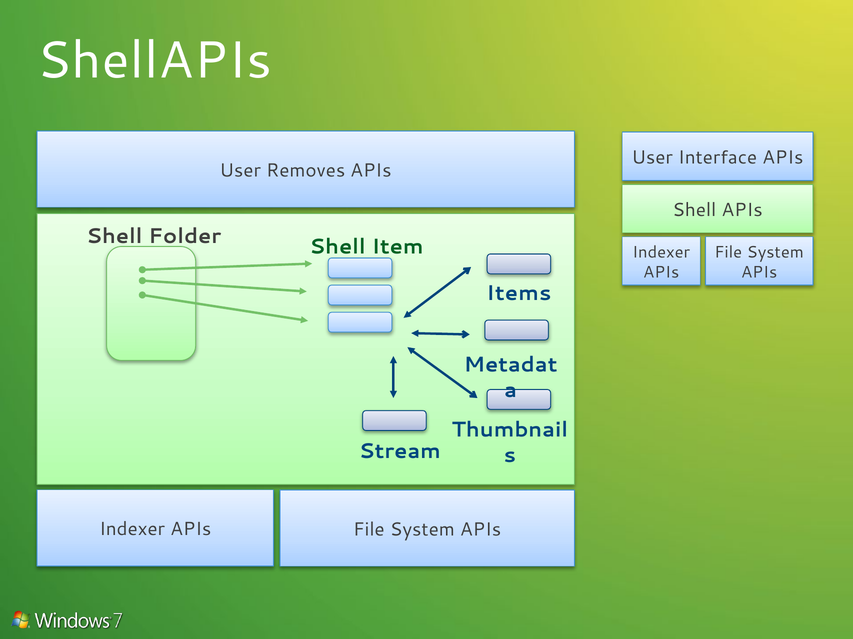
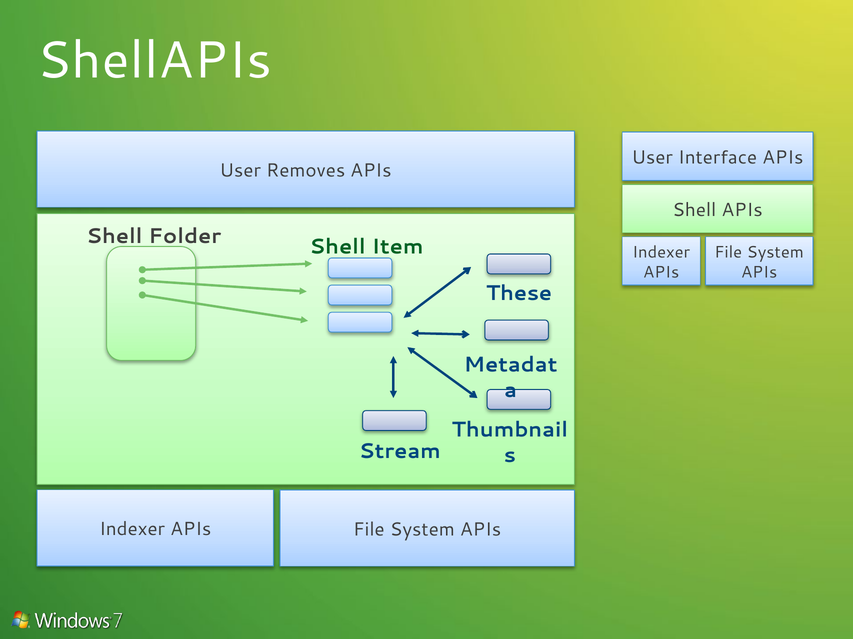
Items: Items -> These (519, 293)
